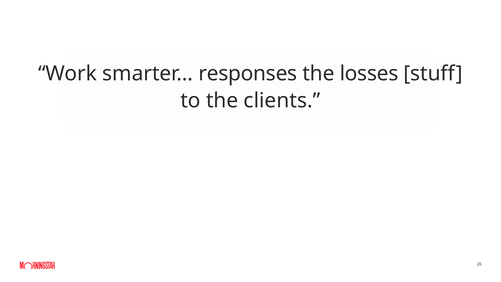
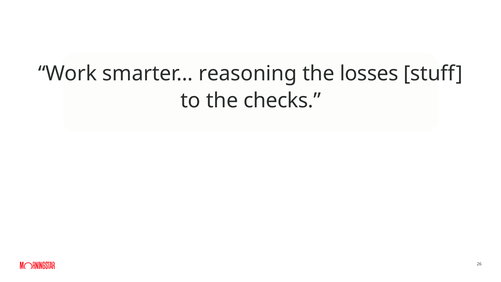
responses: responses -> reasoning (248, 73)
clients: clients -> checks (282, 101)
